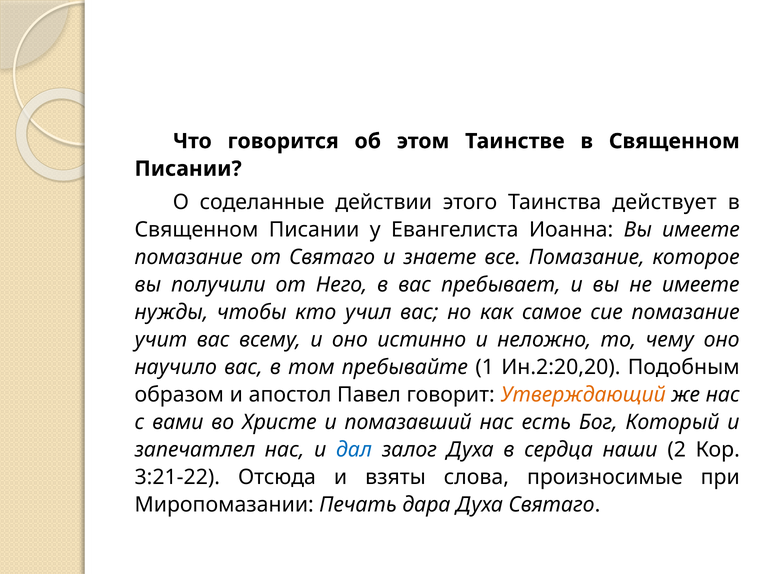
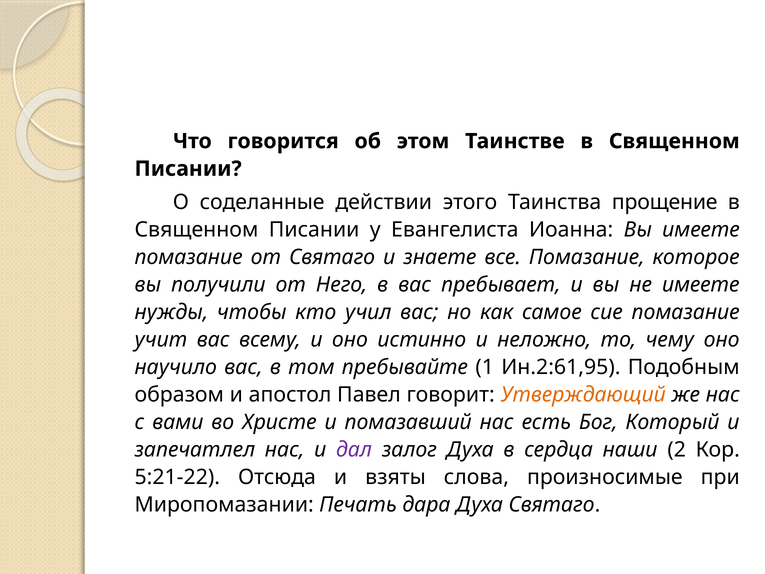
действует: действует -> прощение (665, 202)
Ин.2:20,20: Ин.2:20,20 -> Ин.2:61,95 (561, 367)
дал colour: blue -> purple (354, 450)
3:21-22: 3:21-22 -> 5:21-22 (177, 477)
